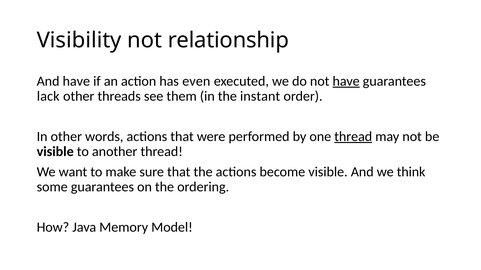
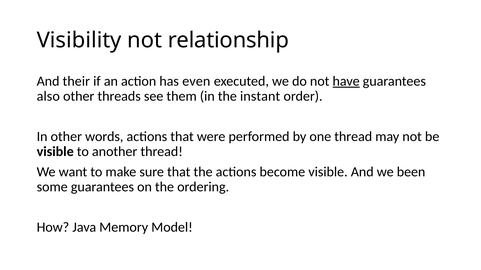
And have: have -> their (76, 81)
lack: lack -> also (48, 96)
thread underline: present -> none (353, 137)
think: think -> been (411, 172)
